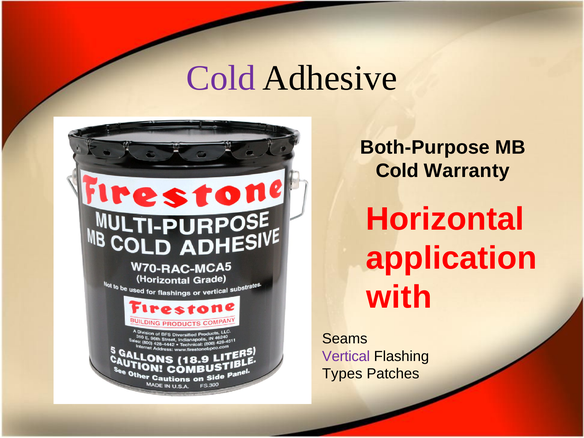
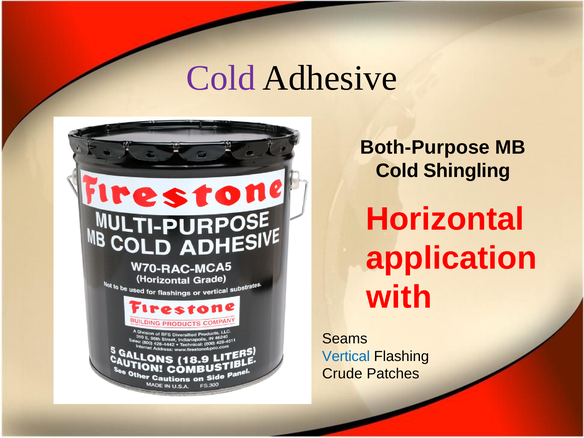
Warranty: Warranty -> Shingling (467, 171)
Vertical colour: purple -> blue (346, 356)
Types: Types -> Crude (342, 374)
